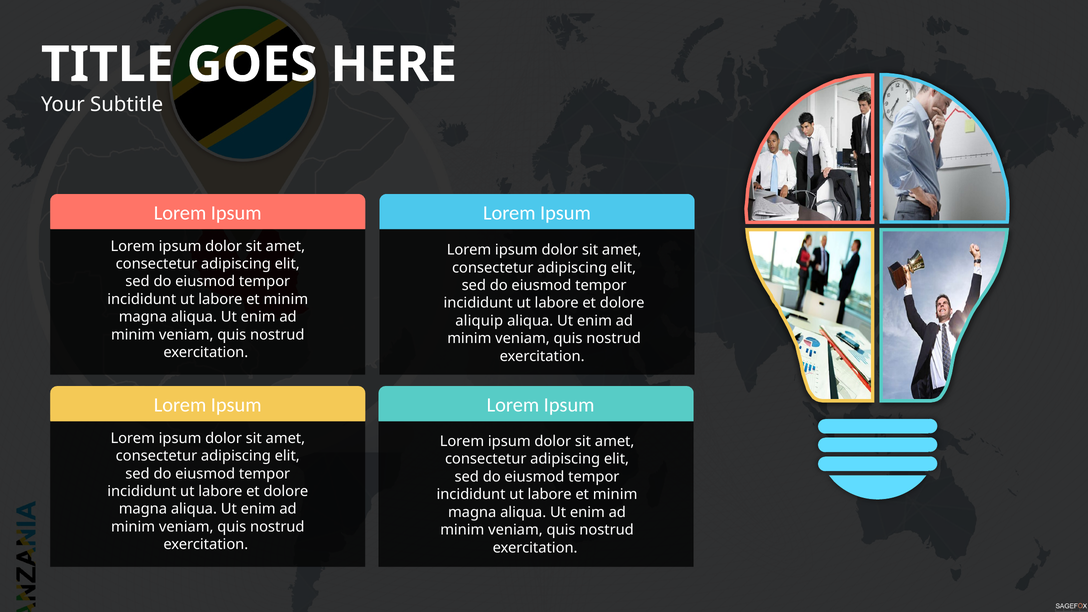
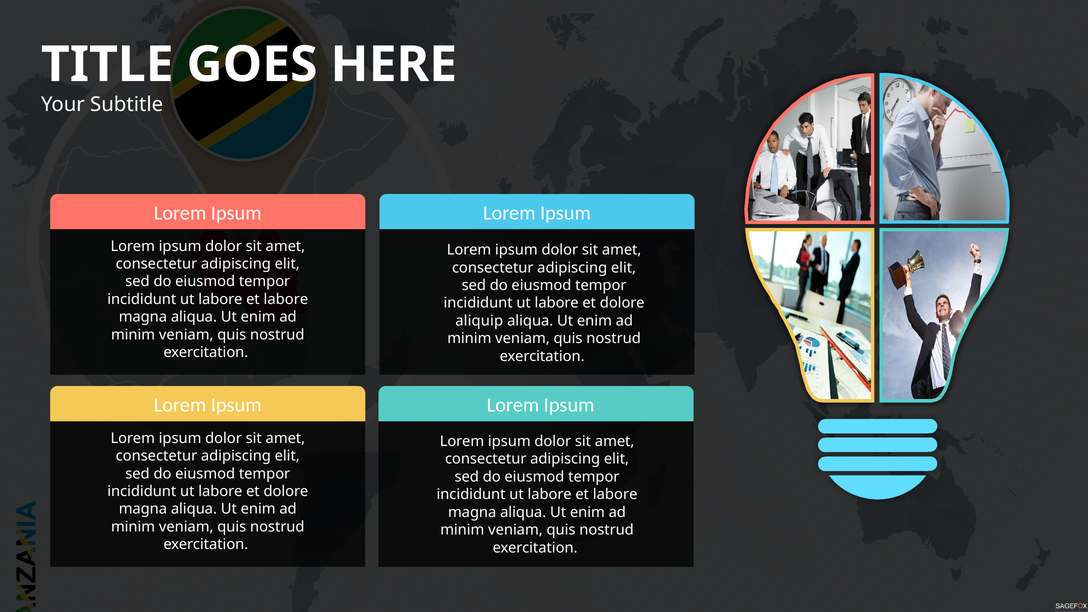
minim: minim -> labore (286, 299)
minim: minim -> labore (615, 495)
